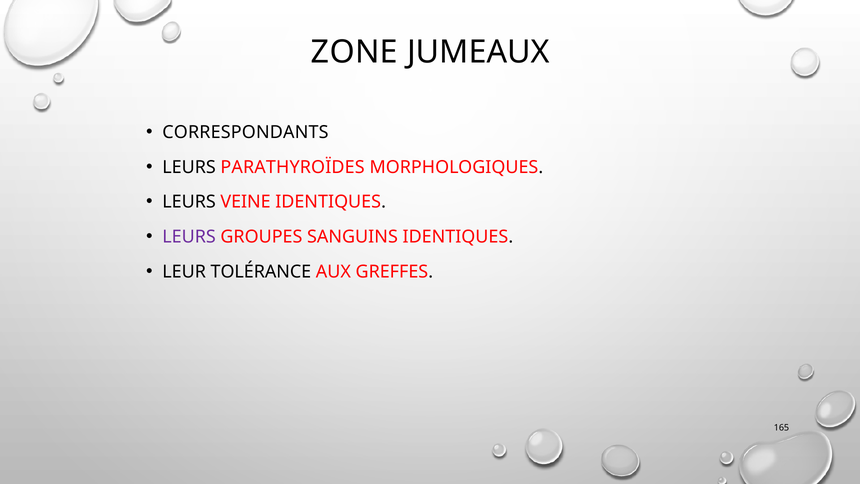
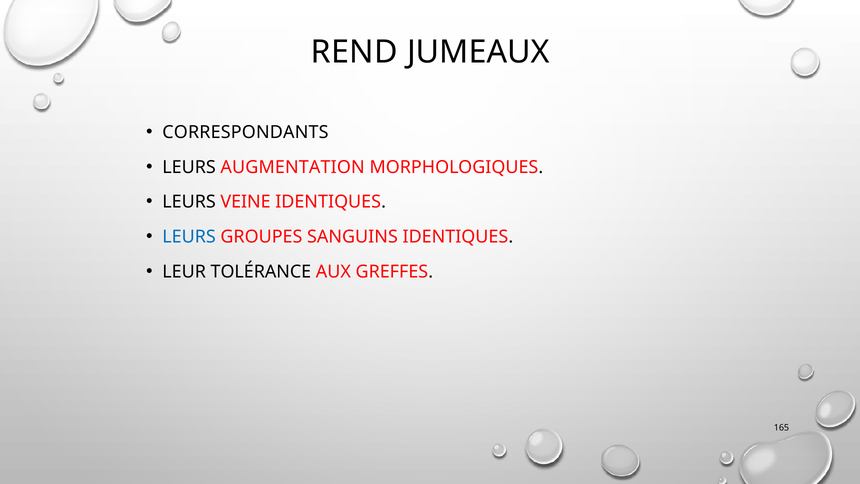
ZONE: ZONE -> REND (354, 52)
PARATHYROÏDES: PARATHYROÏDES -> AUGMENTATION (293, 167)
LEURS colour: purple -> blue (189, 237)
